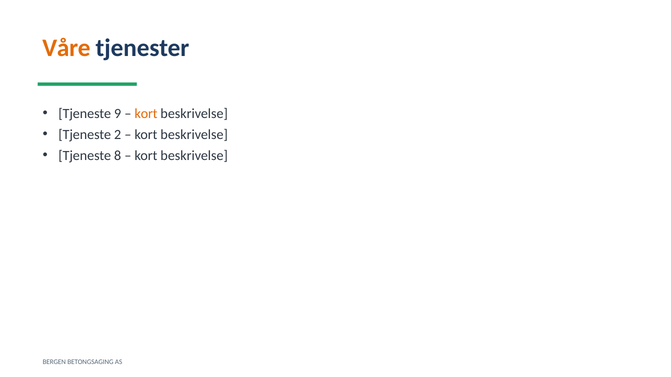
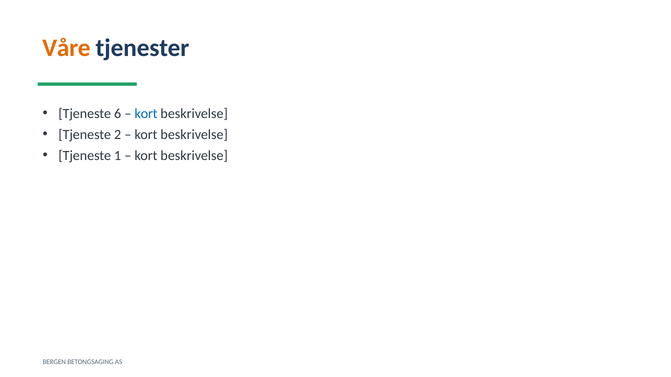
9: 9 -> 6 (118, 114)
kort colour: orange -> blue (146, 114)
8: 8 -> 1 (118, 156)
